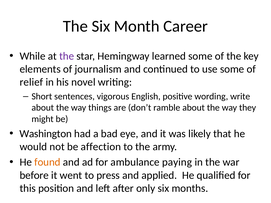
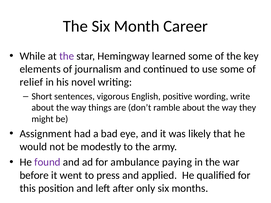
Washington: Washington -> Assignment (46, 134)
affection: affection -> modestly (101, 147)
found colour: orange -> purple (47, 162)
